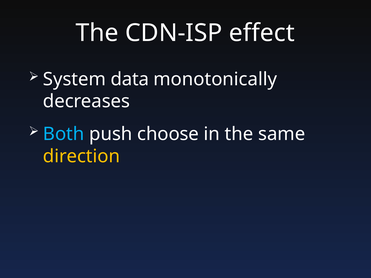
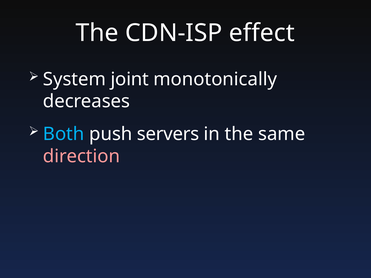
data: data -> joint (130, 79)
choose: choose -> servers (168, 134)
direction colour: yellow -> pink (81, 156)
